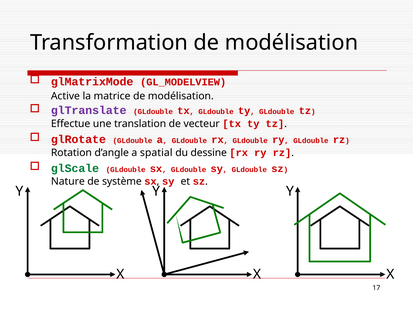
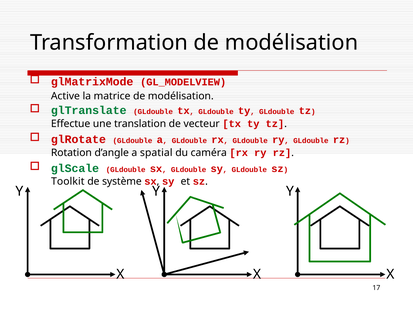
glTranslate colour: purple -> green (89, 111)
dessine: dessine -> caméra (209, 153)
Nature: Nature -> Toolkit (68, 182)
